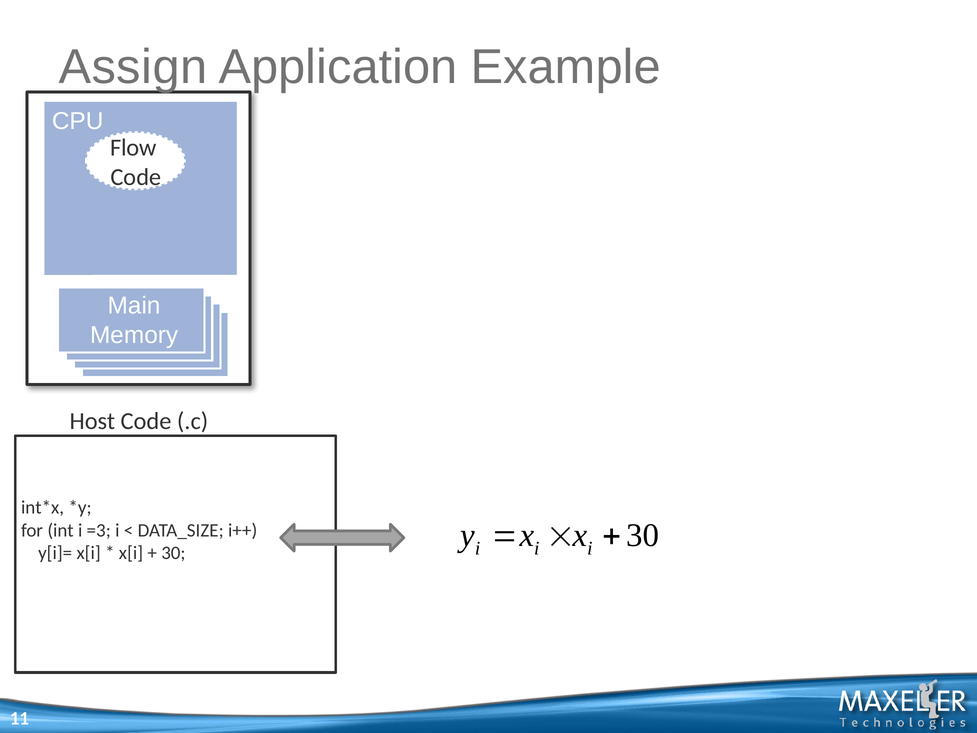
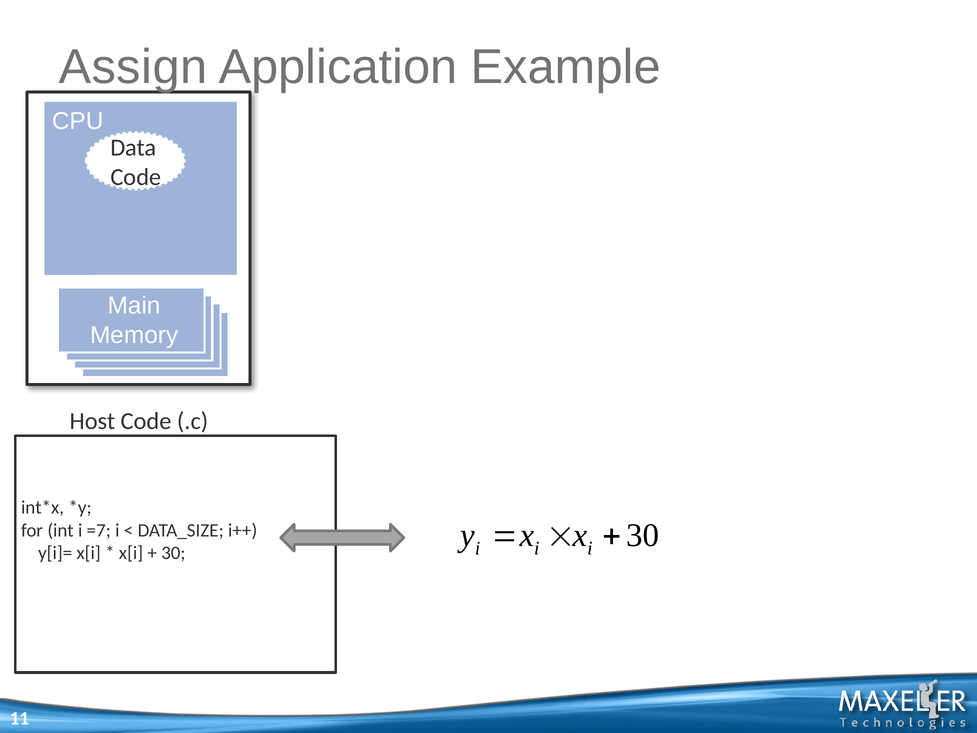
Flow: Flow -> Data (133, 148)
=3: =3 -> =7 (99, 530)
